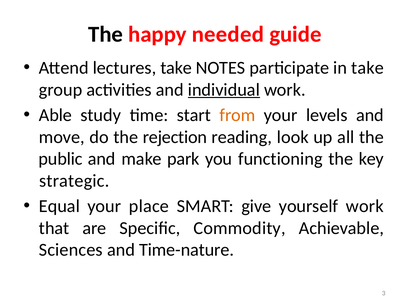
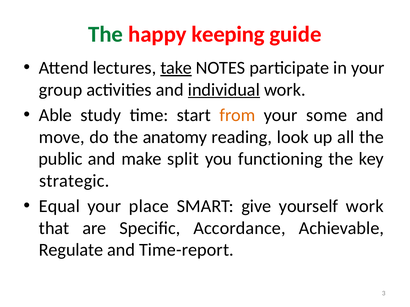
The colour: black -> green (106, 34)
needed: needed -> keeping (228, 34)
take underline: none -> present (176, 68)
in take: take -> your (368, 68)
levels: levels -> some (327, 115)
rejection: rejection -> anatomy (175, 137)
park: park -> split (183, 159)
Commodity: Commodity -> Accordance (240, 228)
Sciences: Sciences -> Regulate (71, 250)
Time-nature: Time-nature -> Time-report (186, 250)
